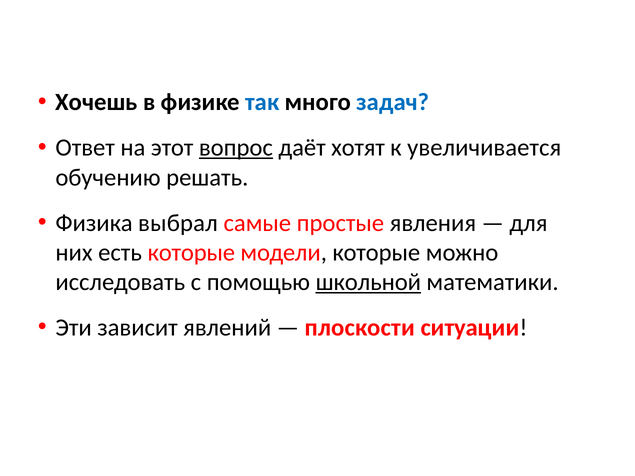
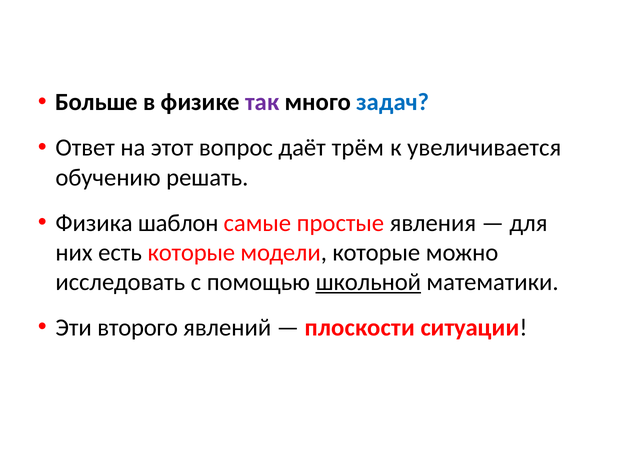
Хочешь: Хочешь -> Больше (97, 102)
так colour: blue -> purple (262, 102)
вопрос underline: present -> none (236, 148)
хотят: хотят -> трём (358, 148)
выбрал: выбрал -> шаблон (178, 223)
зависит: зависит -> второго (138, 328)
